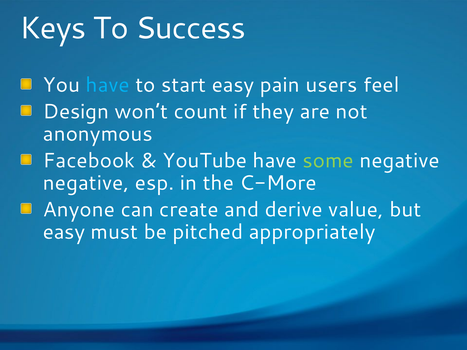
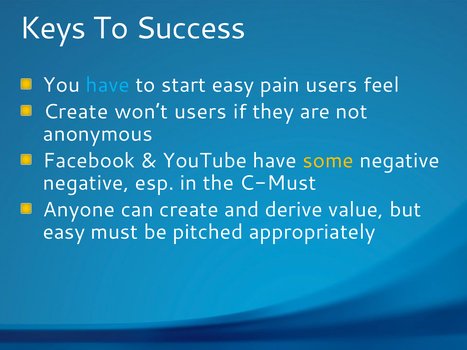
Design: Design -> Create (76, 112)
won’t count: count -> users (200, 112)
some colour: light green -> yellow (328, 161)
C-More: C-More -> C-Must (278, 183)
